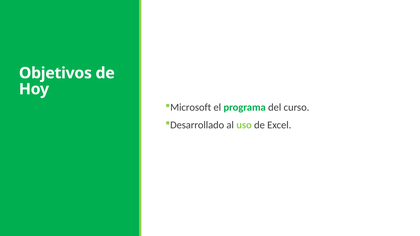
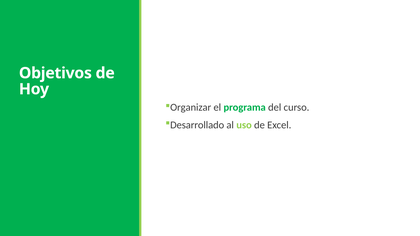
Microsoft: Microsoft -> Organizar (191, 108)
